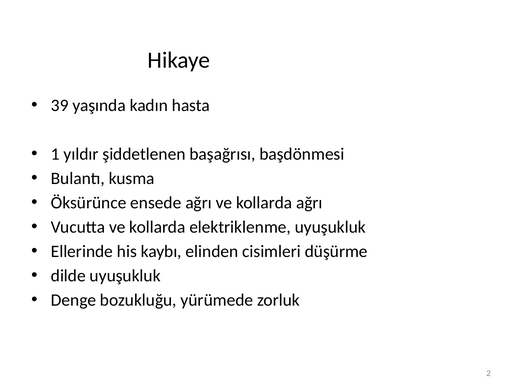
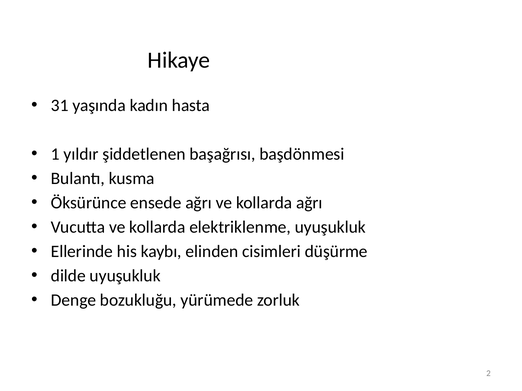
39: 39 -> 31 (60, 106)
